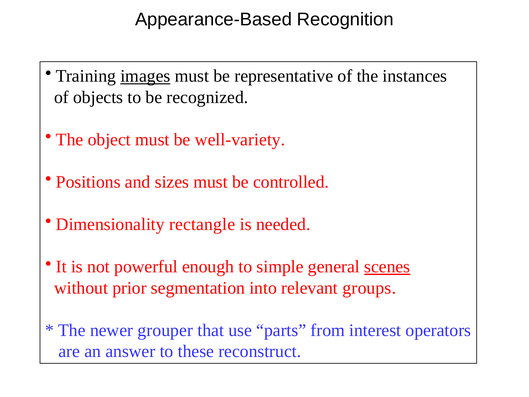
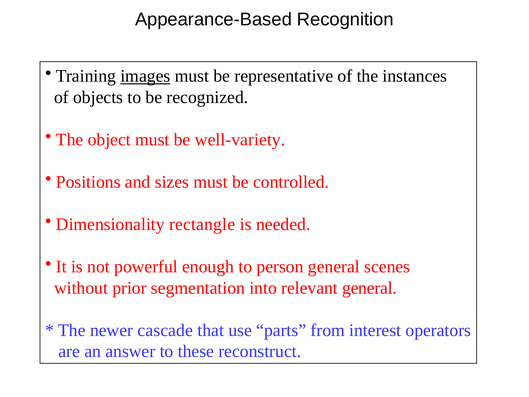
simple: simple -> person (280, 267)
scenes underline: present -> none (387, 267)
relevant groups: groups -> general (370, 288)
grouper: grouper -> cascade (165, 330)
